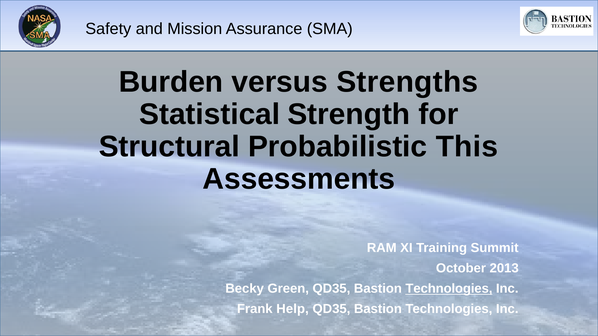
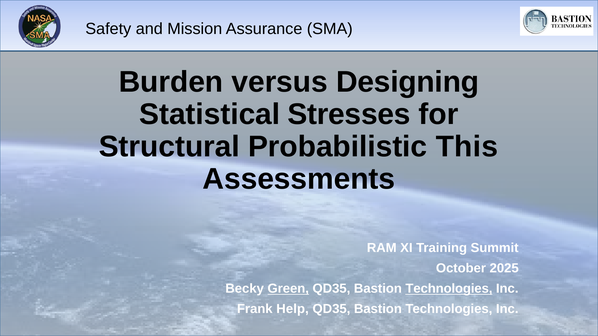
Strengths: Strengths -> Designing (408, 82)
Strength: Strength -> Stresses (349, 114)
2013: 2013 -> 2025 (504, 269)
Green underline: none -> present (288, 289)
